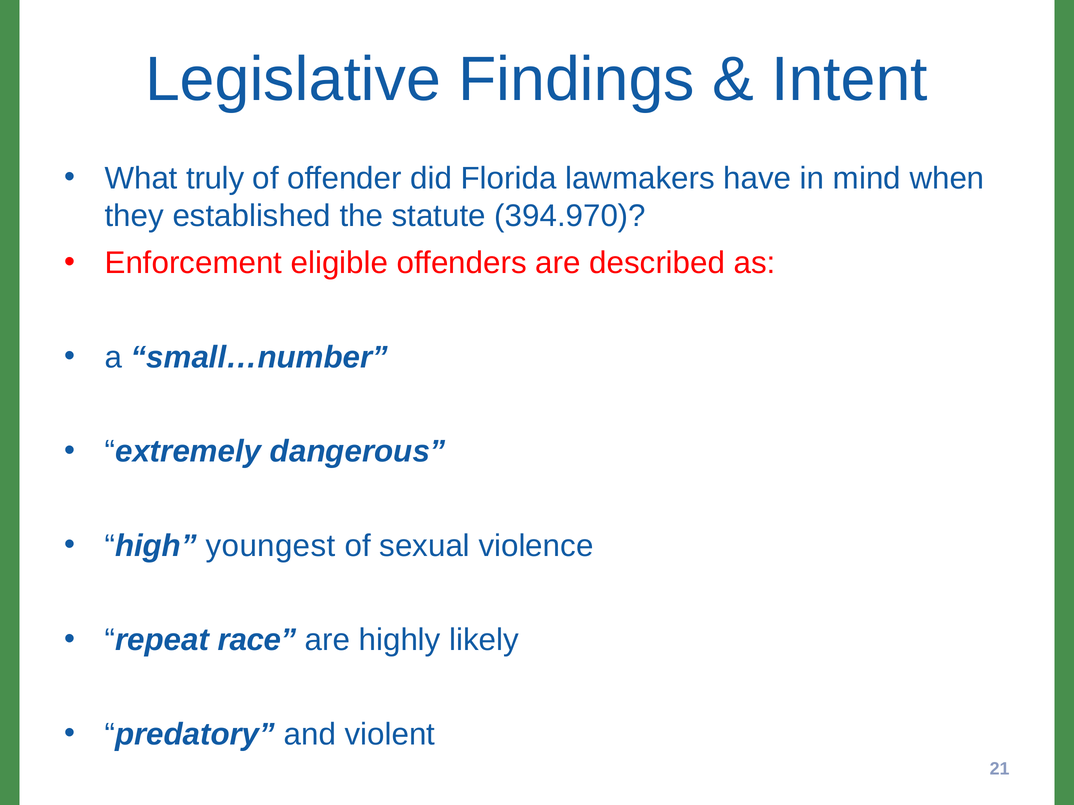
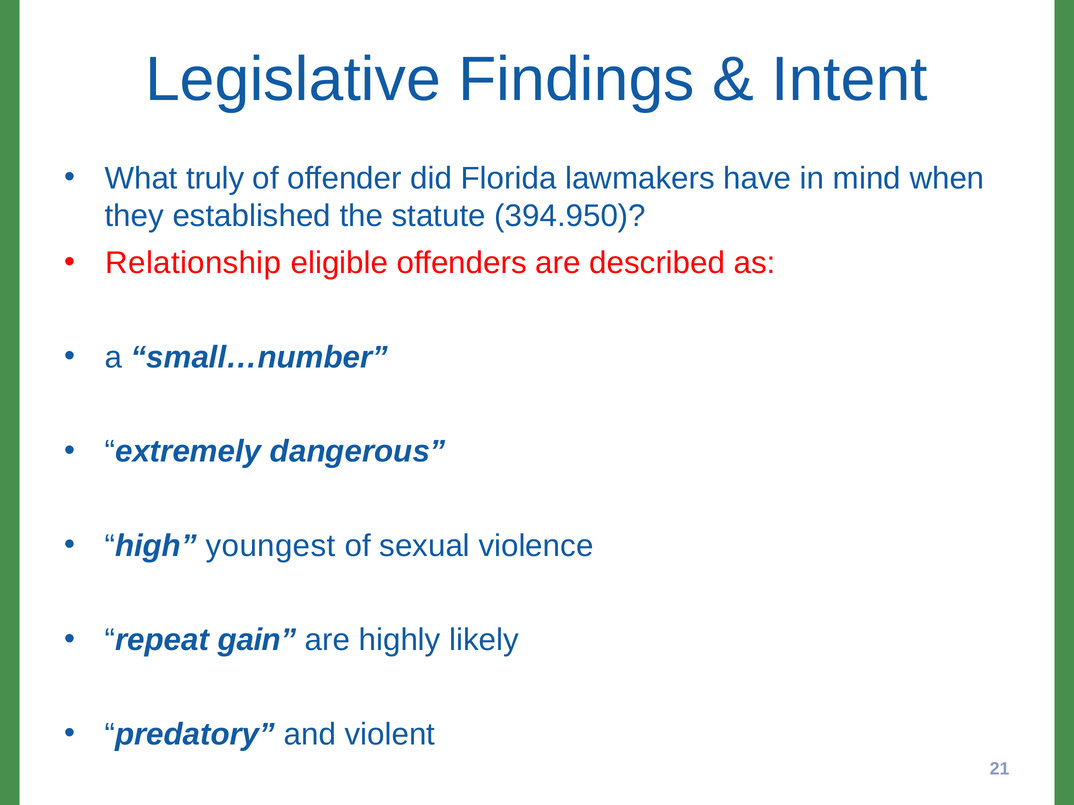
394.970: 394.970 -> 394.950 (570, 216)
Enforcement: Enforcement -> Relationship (193, 263)
race: race -> gain (257, 640)
